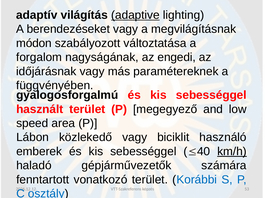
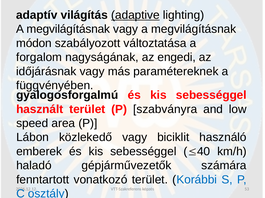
berendezéseket: berendezéseket -> megvilágításnak (68, 29)
megegyező: megegyező -> szabványra (165, 110)
km/h underline: present -> none (232, 152)
